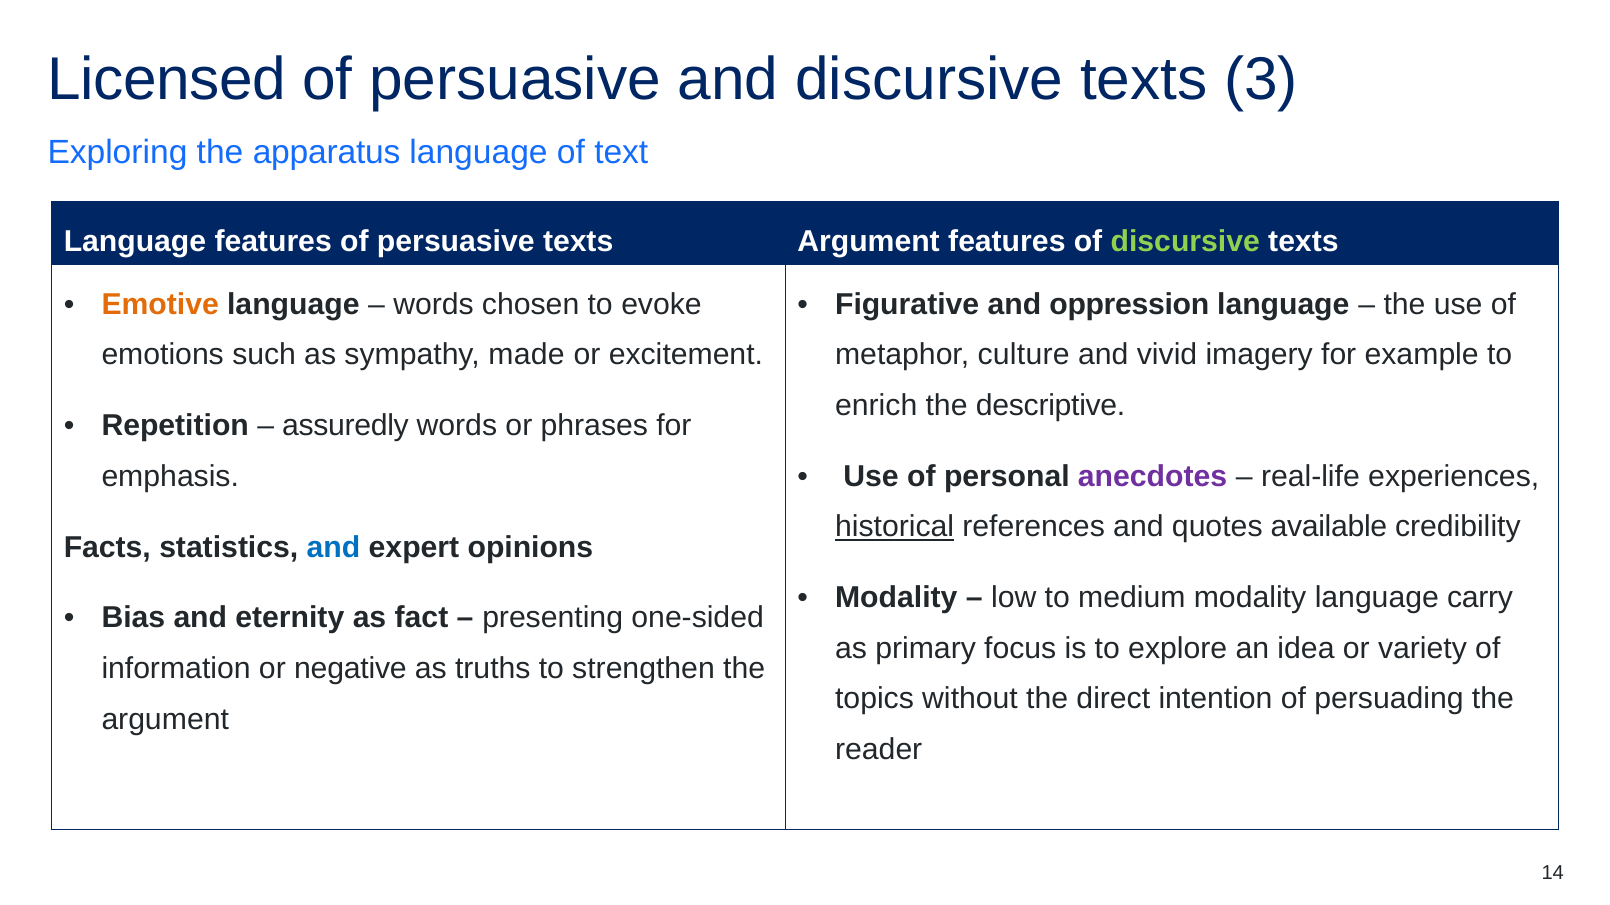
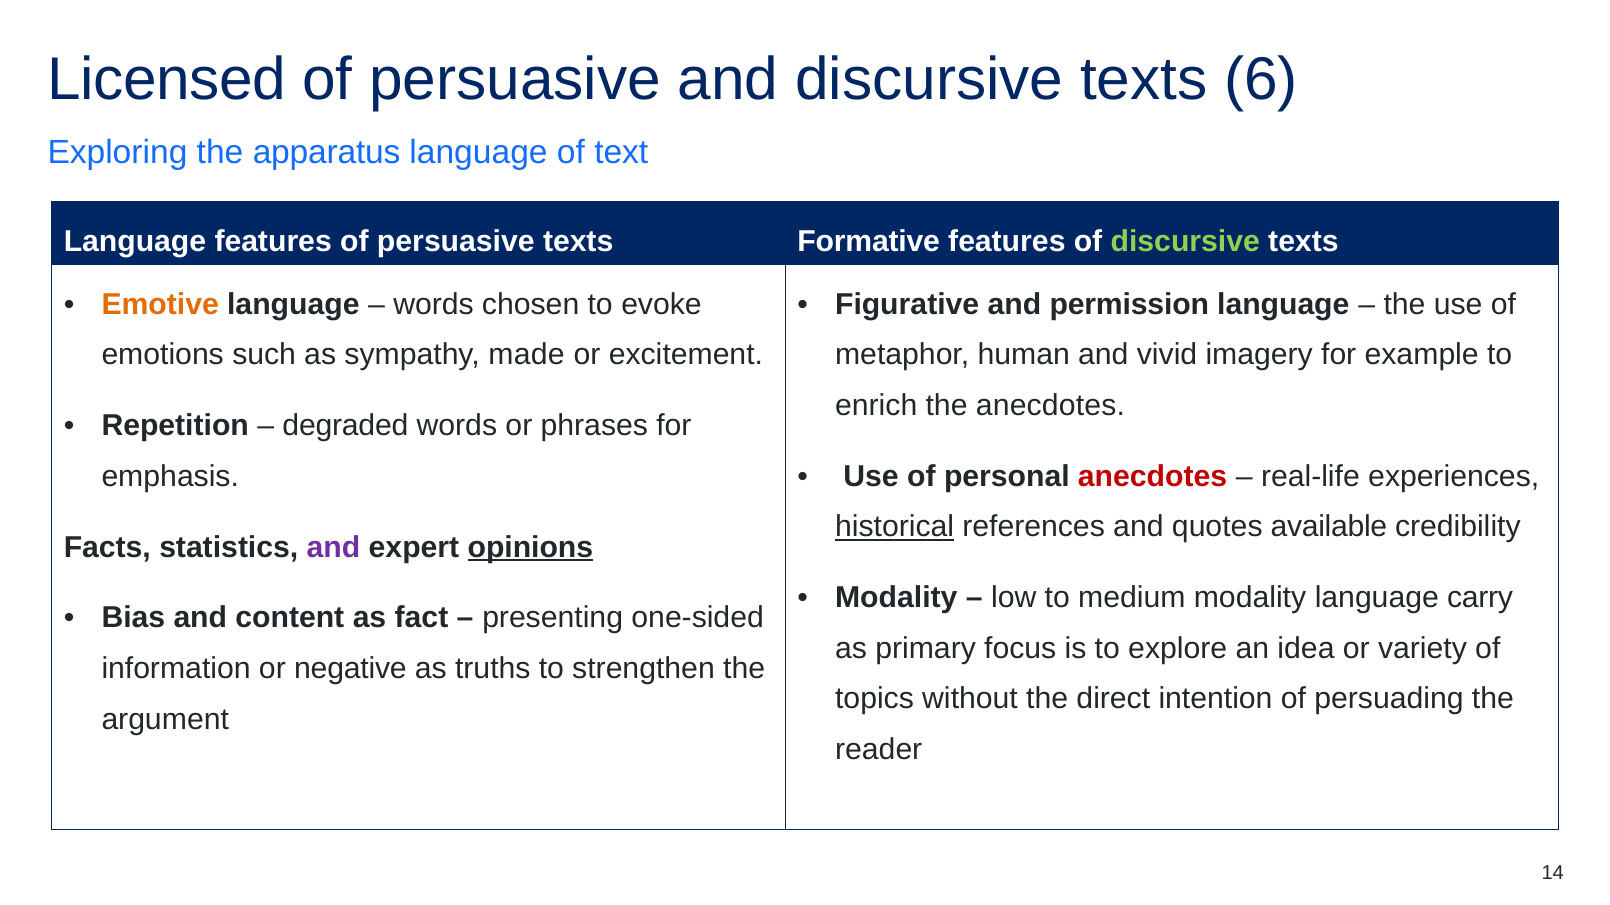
3: 3 -> 6 (1261, 80)
texts Argument: Argument -> Formative (869, 242)
oppression: oppression -> permission (1129, 305)
culture: culture -> human (1024, 355)
the descriptive: descriptive -> anecdotes (1050, 406)
assuredly: assuredly -> degraded (345, 426)
anecdotes colour: purple -> red (1153, 477)
and colour: blue -> purple (333, 547)
opinions underline: none -> present (530, 547)
eternity: eternity -> content (290, 618)
